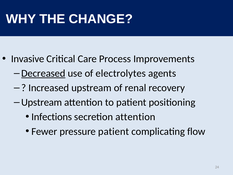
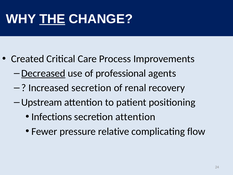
THE underline: none -> present (52, 19)
Invasive: Invasive -> Created (28, 59)
electrolytes: electrolytes -> professional (121, 73)
Increased upstream: upstream -> secretion (91, 88)
pressure patient: patient -> relative (114, 131)
